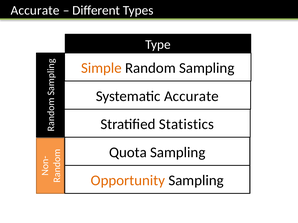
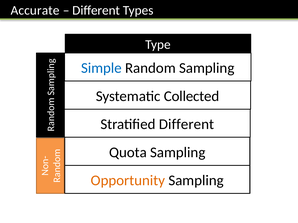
Simple colour: orange -> blue (101, 68)
Systematic Accurate: Accurate -> Collected (192, 96)
Stratified Statistics: Statistics -> Different (186, 125)
